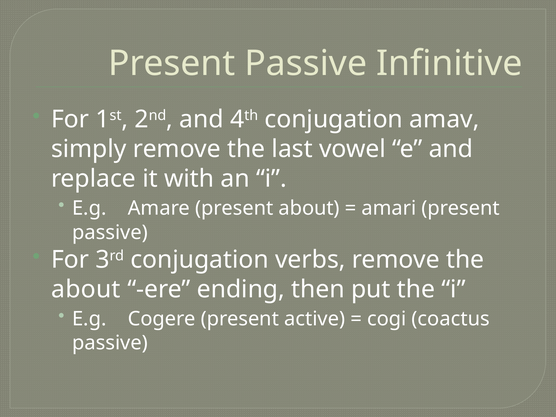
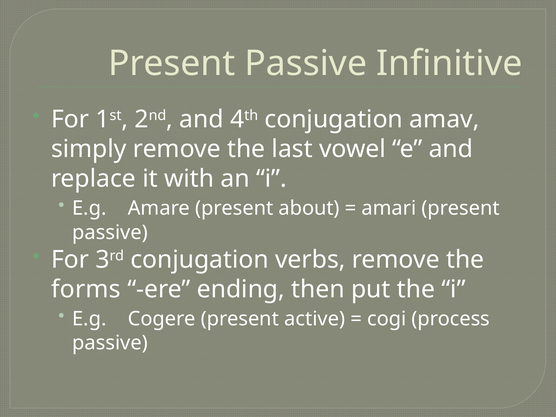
about: about -> forms (86, 289)
coactus: coactus -> process (451, 319)
